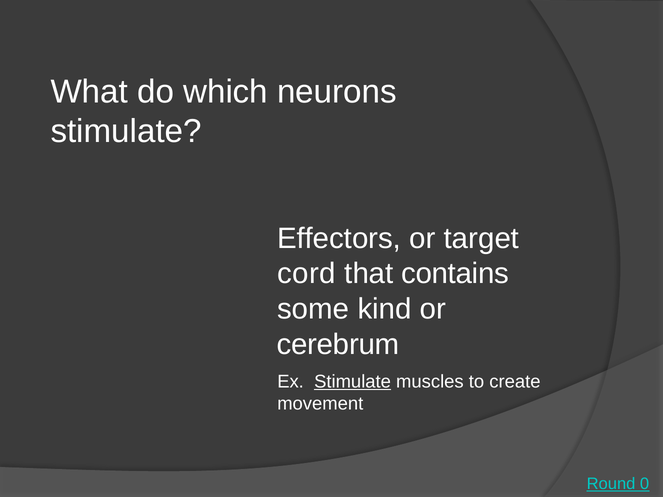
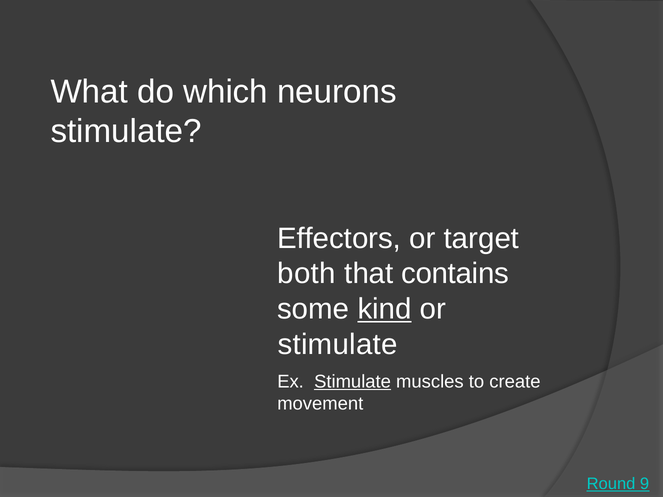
cord: cord -> both (307, 274)
kind underline: none -> present (385, 309)
cerebrum: cerebrum -> stimulate (338, 345)
0: 0 -> 9 (645, 484)
